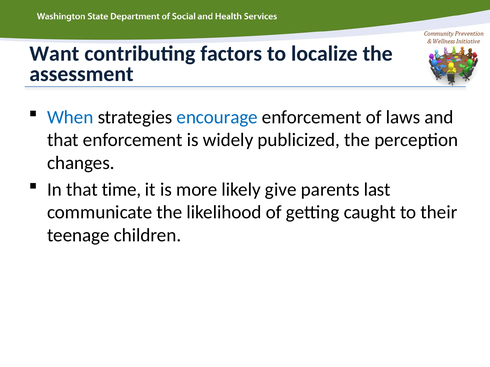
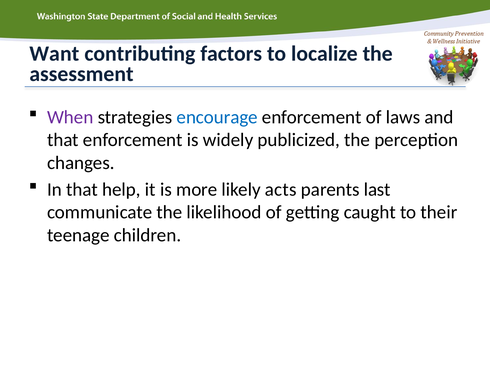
When colour: blue -> purple (70, 117)
time: time -> help (121, 190)
give: give -> acts (281, 190)
